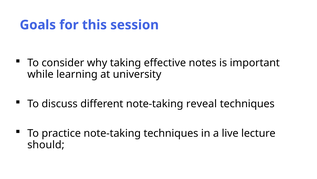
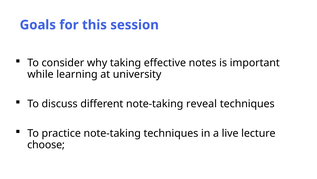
should: should -> choose (46, 144)
